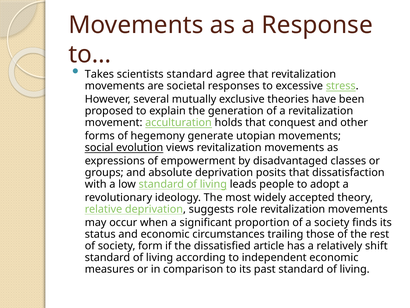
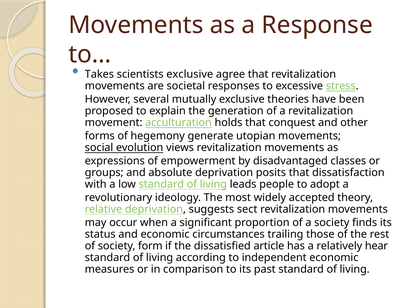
scientists standard: standard -> exclusive (190, 74)
role: role -> sect (247, 209)
shift: shift -> hear (376, 245)
